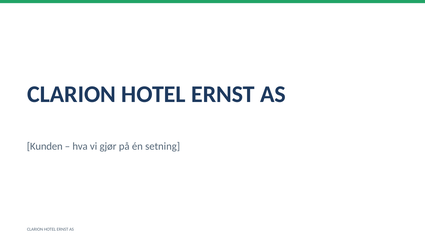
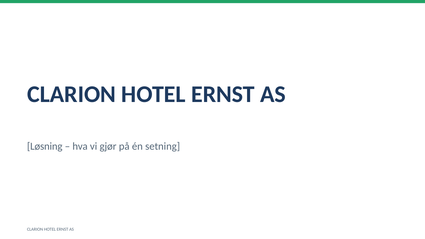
Kunden: Kunden -> Løsning (45, 146)
